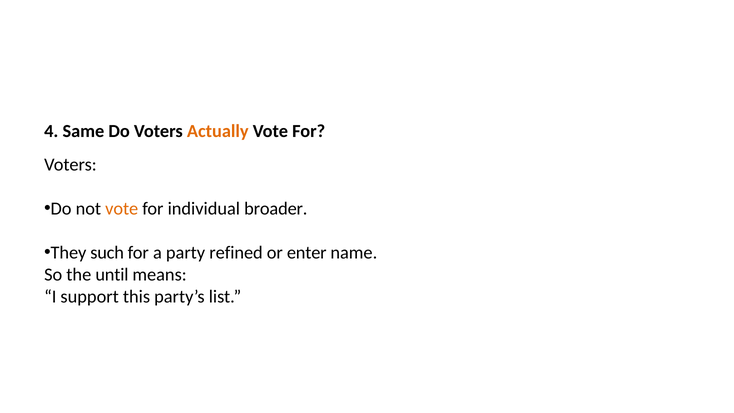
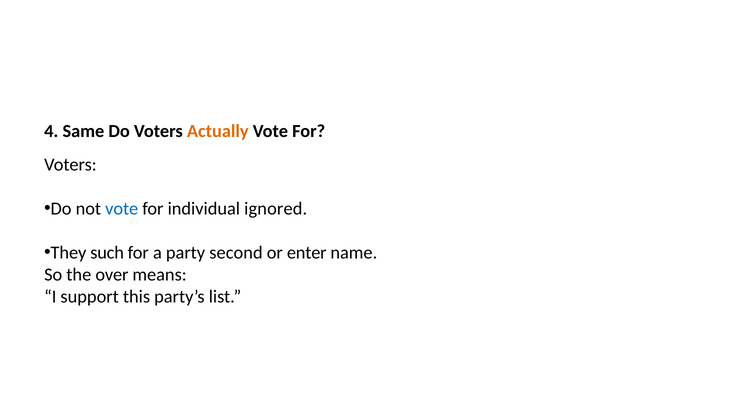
vote colour: orange -> blue (122, 208)
broader: broader -> ignored (276, 208)
refined: refined -> second (236, 253)
until: until -> over (112, 275)
